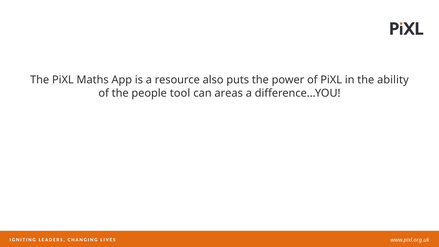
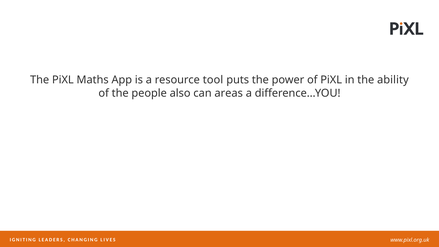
also: also -> tool (213, 80)
tool: tool -> also (180, 93)
